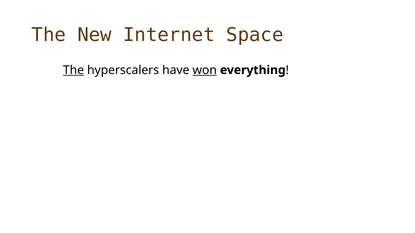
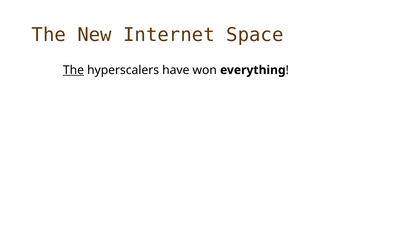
won underline: present -> none (205, 70)
